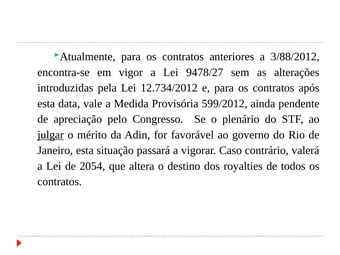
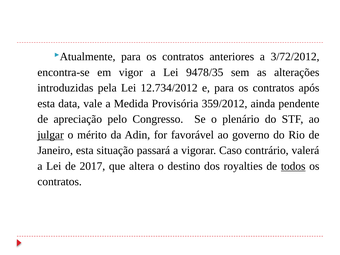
3/88/2012: 3/88/2012 -> 3/72/2012 (295, 57)
9478/27: 9478/27 -> 9478/35 (205, 72)
599/2012: 599/2012 -> 359/2012 (225, 104)
2054: 2054 -> 2017 (92, 166)
todos underline: none -> present (293, 166)
